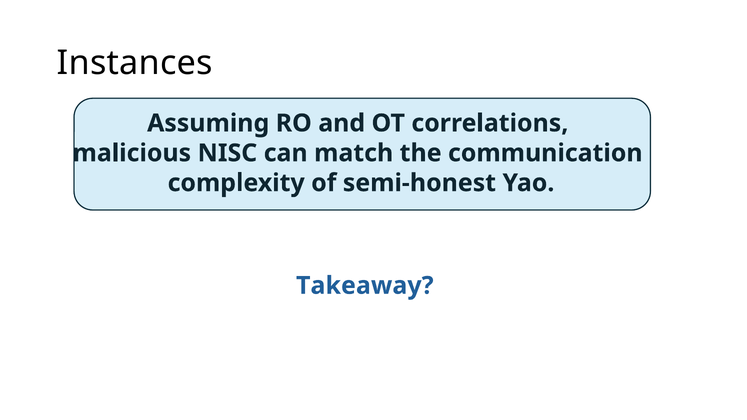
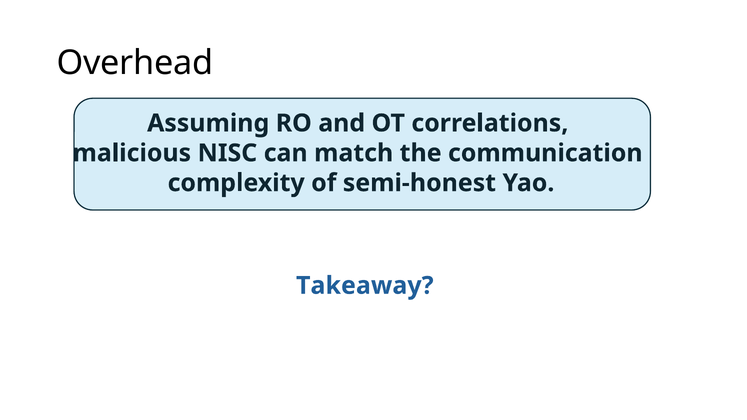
Instances: Instances -> Overhead (135, 63)
